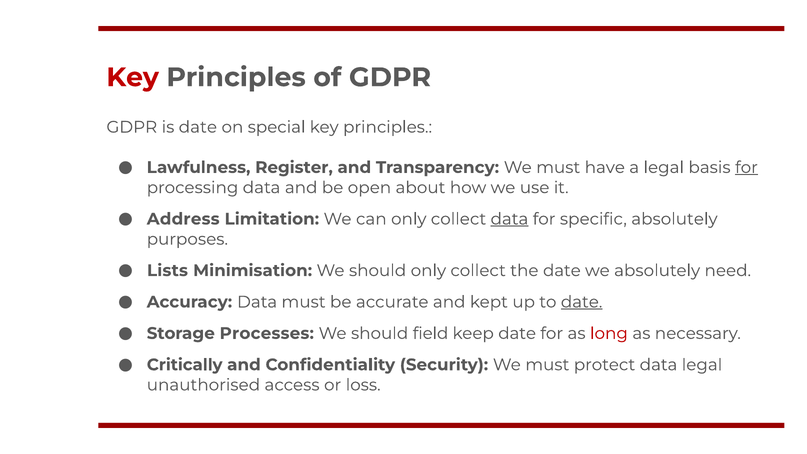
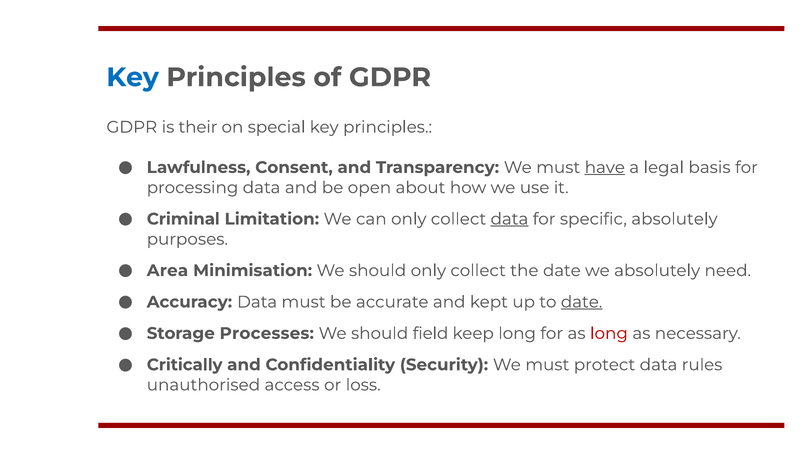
Key colour: red -> blue (133, 77)
is date: date -> their (198, 127)
Register: Register -> Consent (294, 167)
have underline: none -> present (605, 167)
for underline: present -> none (746, 167)
Address: Address -> Criminal (183, 219)
Lists: Lists -> Area (167, 271)
keep date: date -> long (517, 333)
data legal: legal -> rules (702, 365)
